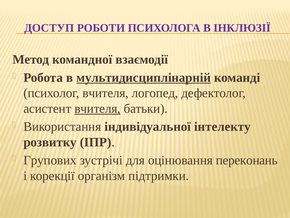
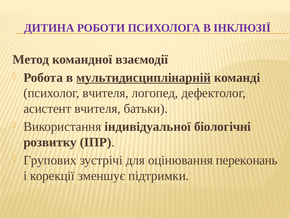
ДОСТУП: ДОСТУП -> ДИТИНА (49, 28)
вчителя underline: present -> none (98, 108)
інтелекту: інтелекту -> біологічні (223, 126)
організм: організм -> зменшує (102, 175)
